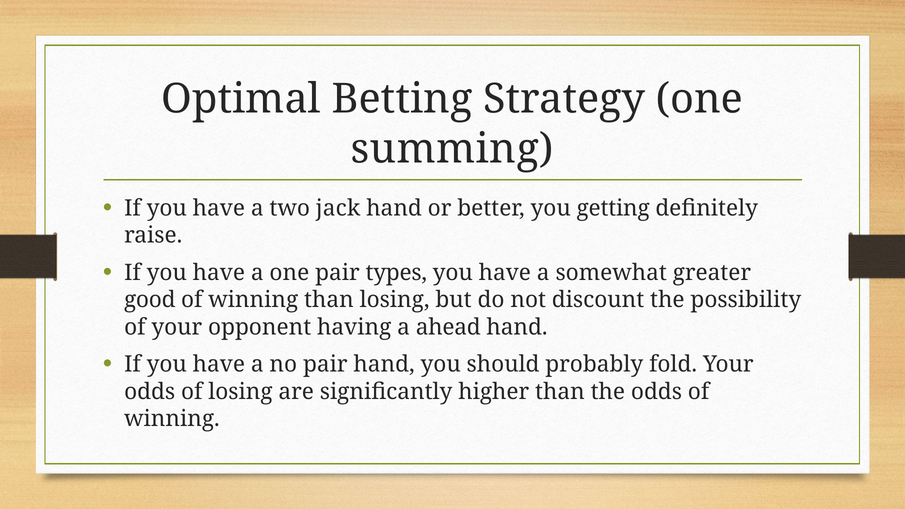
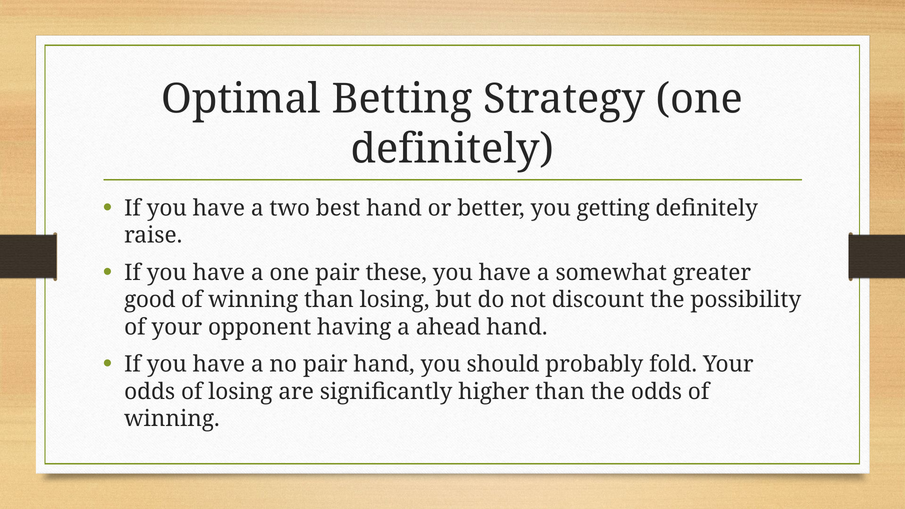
summing: summing -> definitely (452, 149)
jack: jack -> best (338, 208)
types: types -> these (396, 273)
